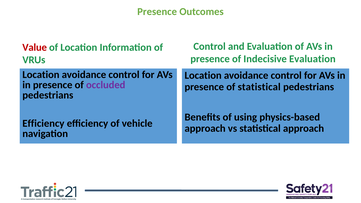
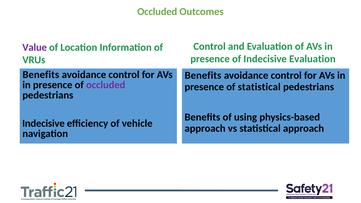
Presence: Presence -> Occluded (157, 12)
Value colour: red -> purple (35, 47)
Location: Location -> Benefits (41, 75)
Location: Location -> Benefits (203, 75)
Efficiency: Efficiency -> Indecisive (43, 123)
